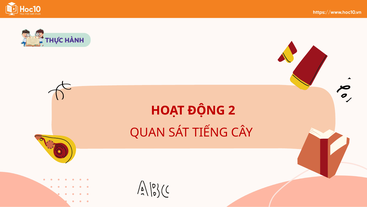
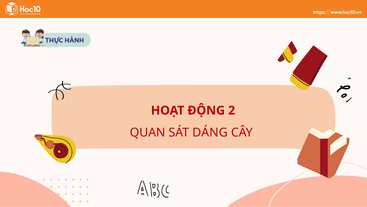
TIẾNG: TIẾNG -> DÁNG (210, 132)
